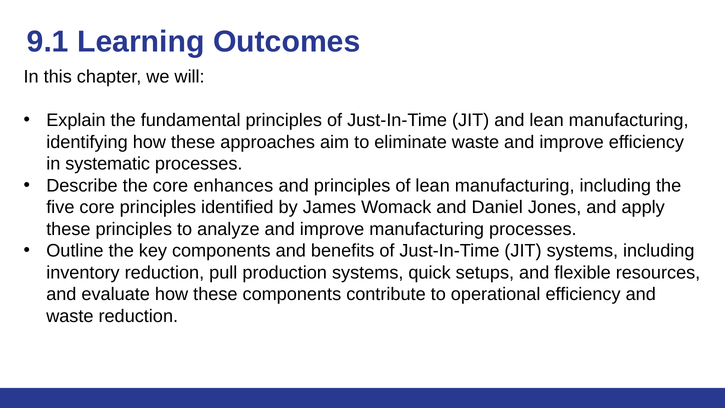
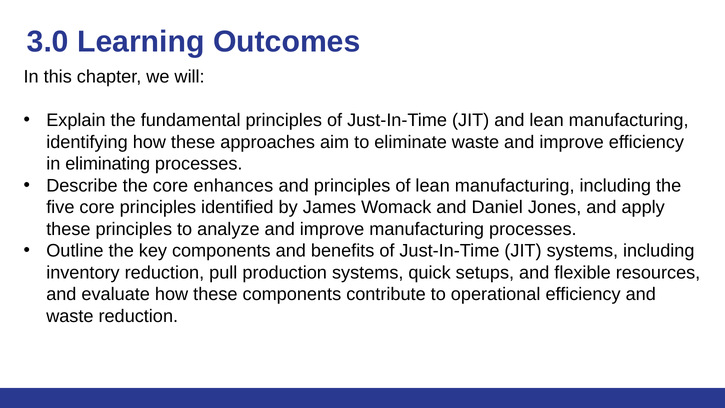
9.1: 9.1 -> 3.0 (48, 42)
systematic: systematic -> eliminating (108, 164)
